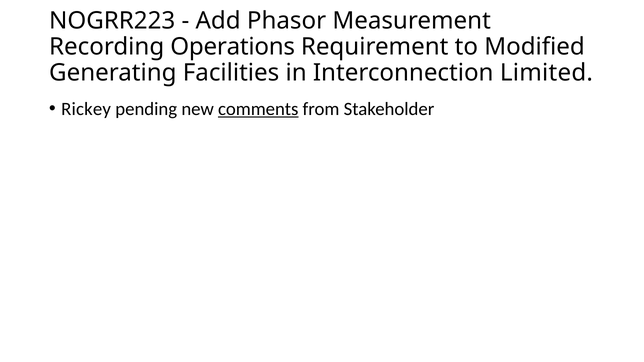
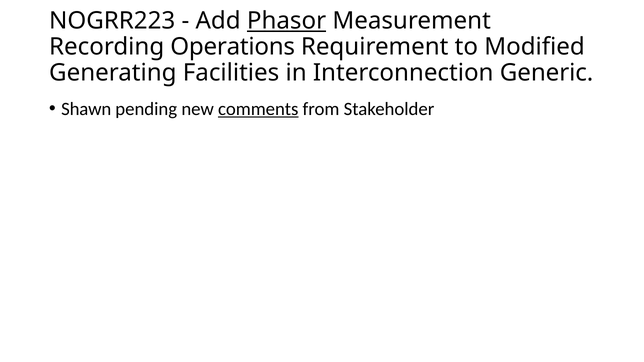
Phasor underline: none -> present (287, 21)
Limited: Limited -> Generic (547, 73)
Rickey: Rickey -> Shawn (86, 109)
